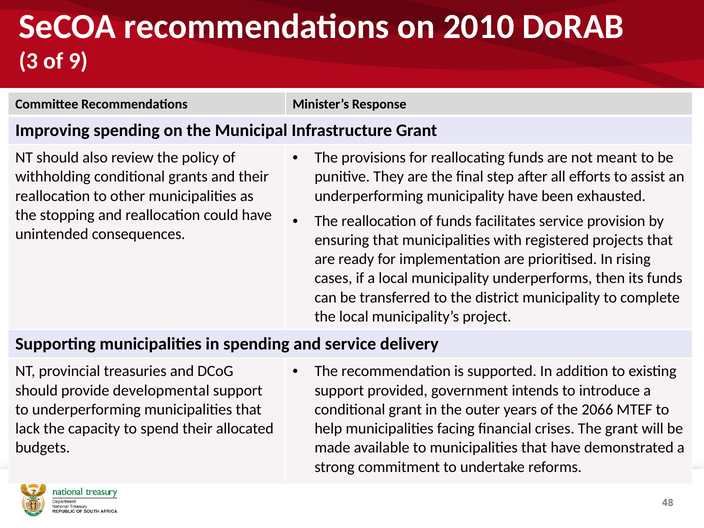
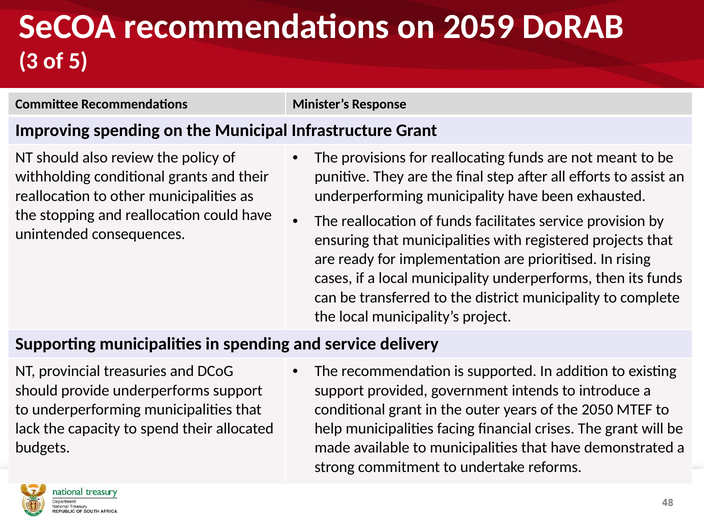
2010: 2010 -> 2059 (479, 26)
9: 9 -> 5 (78, 61)
provide developmental: developmental -> underperforms (161, 390)
2066: 2066 -> 2050 (597, 410)
